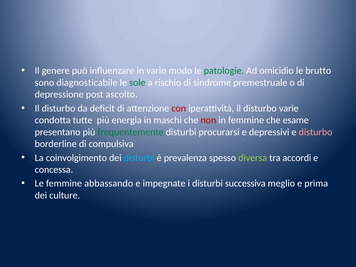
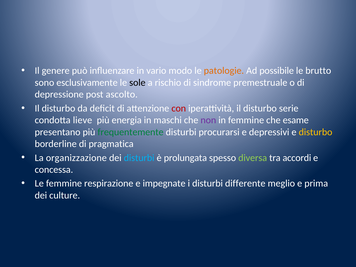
patologie colour: green -> orange (224, 71)
omicidio: omicidio -> possibile (277, 71)
diagnosticabile: diagnosticabile -> esclusivamente (87, 83)
sole colour: green -> black (137, 83)
varie: varie -> serie (289, 108)
tutte: tutte -> lieve (82, 120)
non colour: red -> purple (208, 120)
disturbo colour: pink -> yellow (316, 132)
compulsiva: compulsiva -> pragmatica (111, 144)
coinvolgimento: coinvolgimento -> organizzazione (76, 158)
prevalenza: prevalenza -> prolungata (185, 158)
abbassando: abbassando -> respirazione (109, 183)
successiva: successiva -> differente (245, 183)
